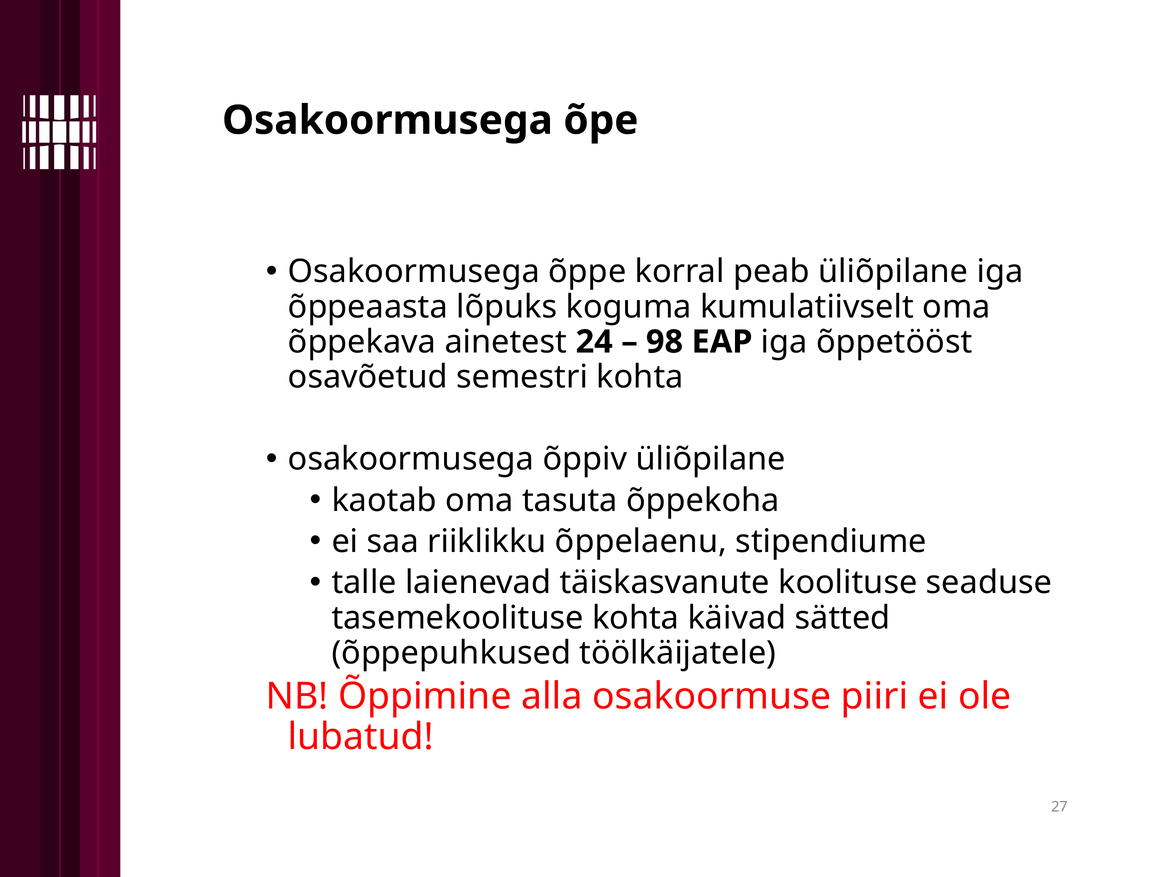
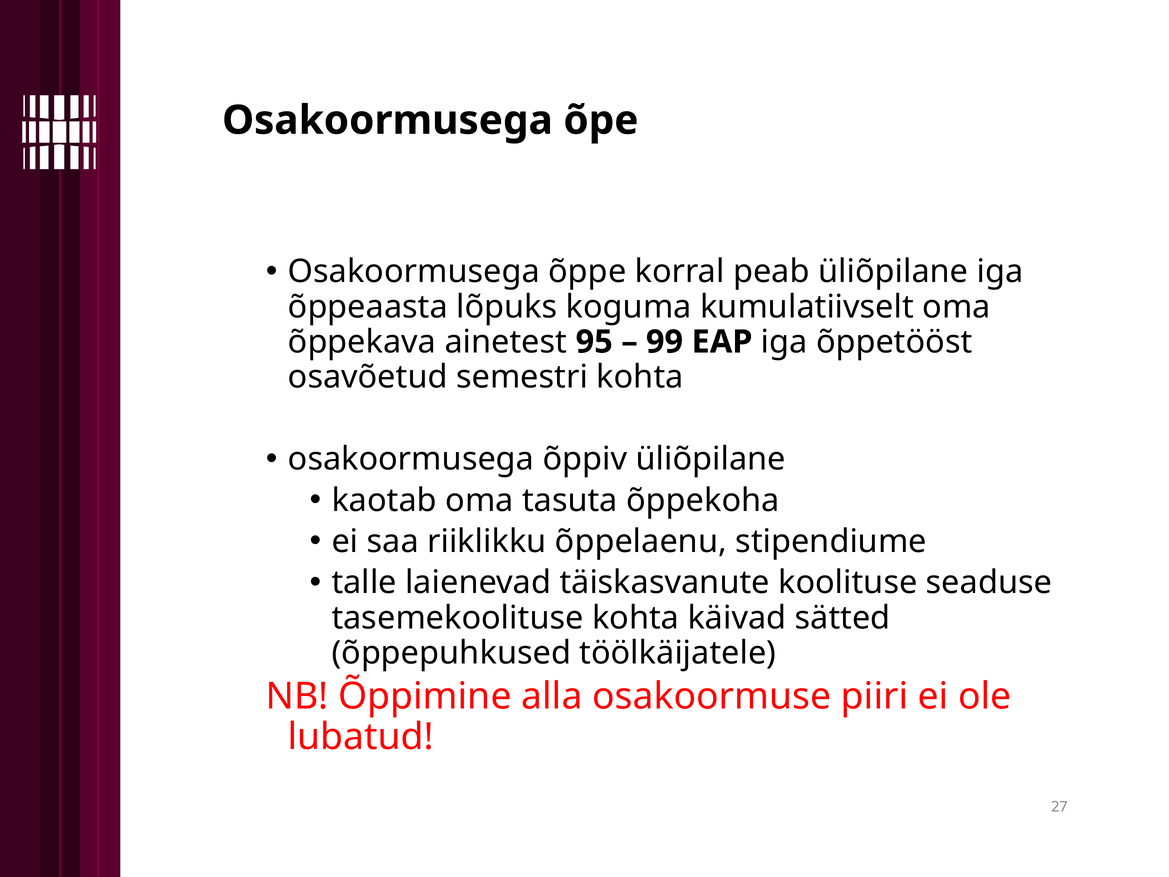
24: 24 -> 95 (594, 342)
98: 98 -> 99 (665, 342)
